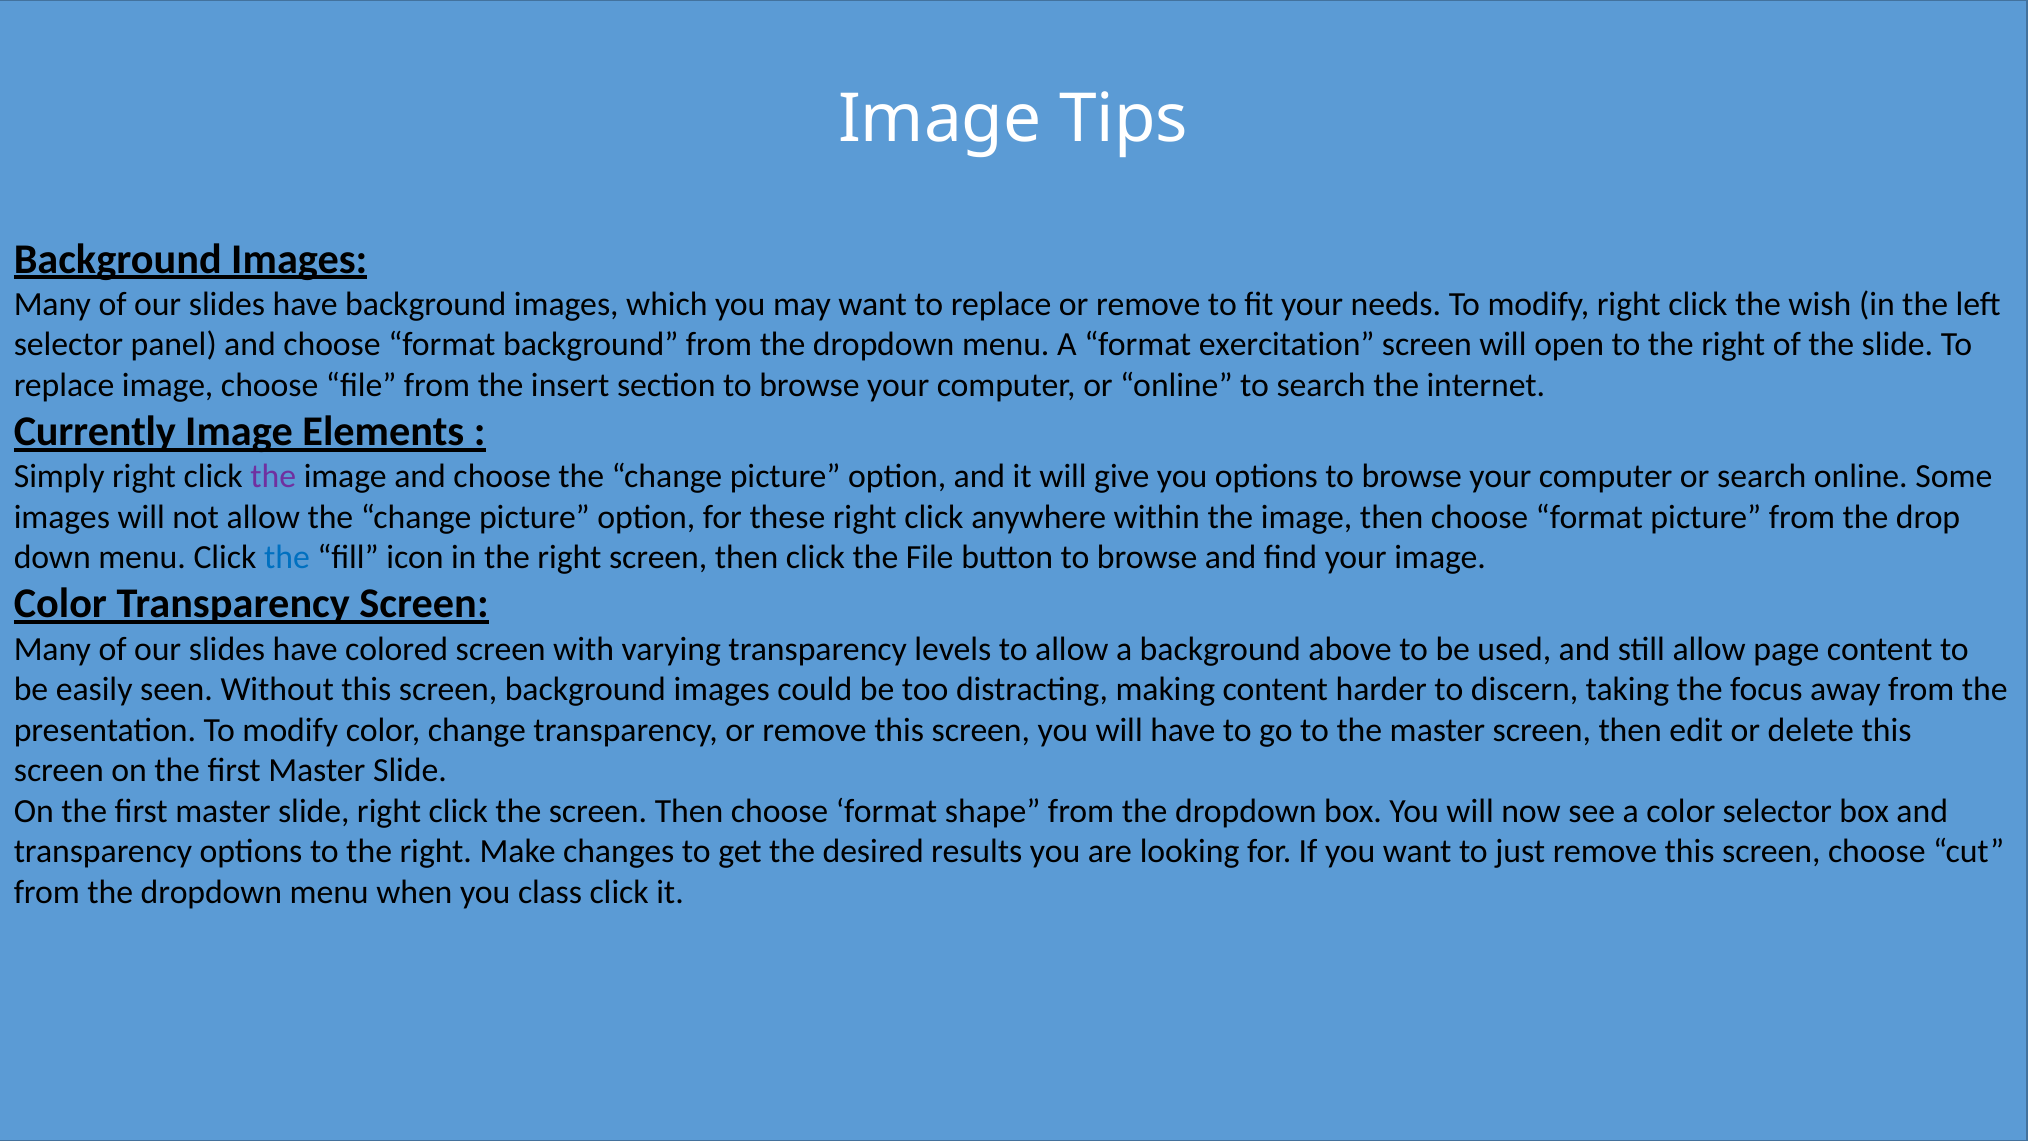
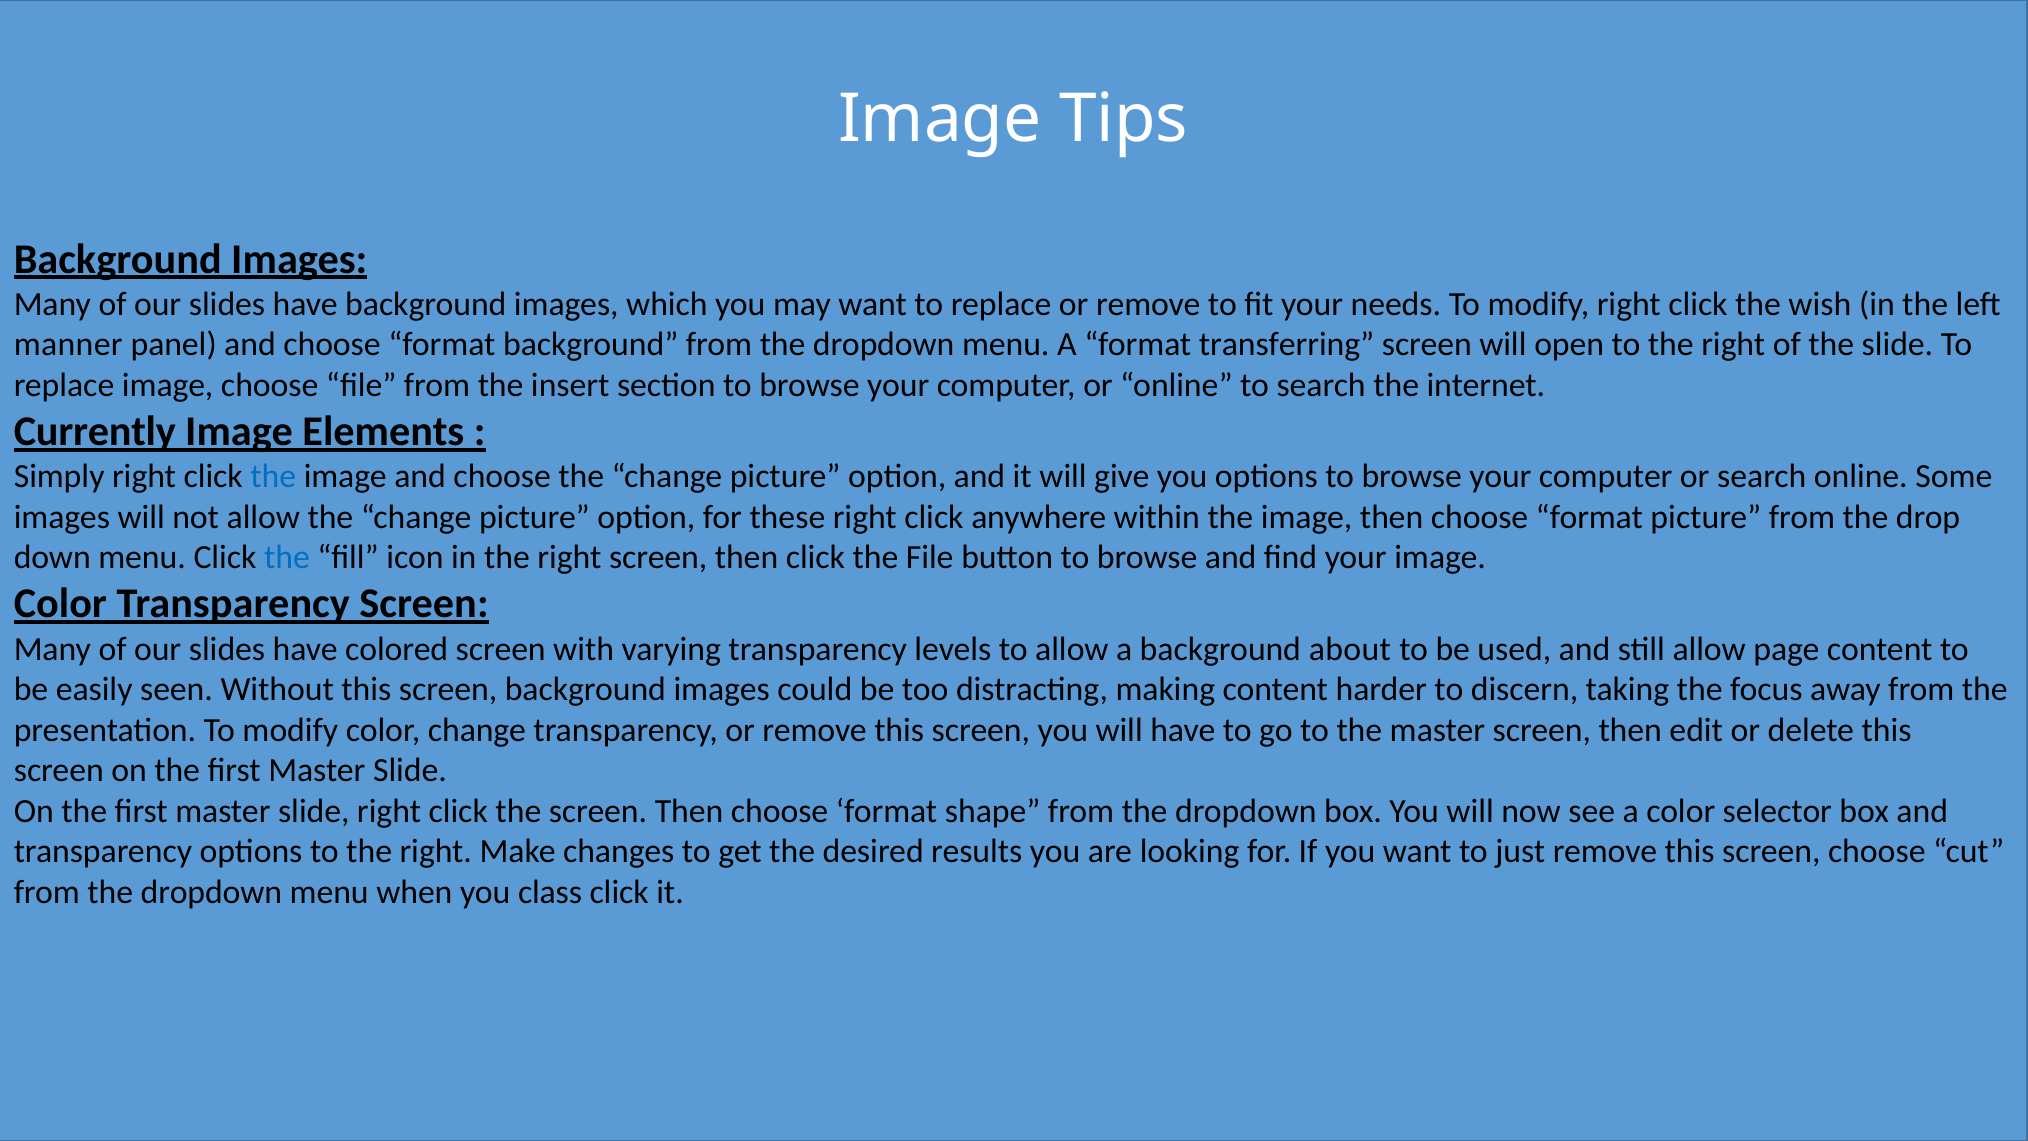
selector: selector -> manner (68, 345)
exercitation: exercitation -> transferring (1287, 345)
the colour: purple -> blue (273, 476)
above: above -> about (1350, 649)
